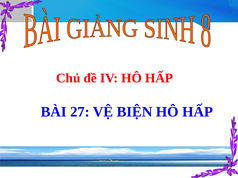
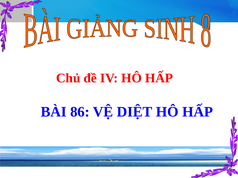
27: 27 -> 86 (80, 112)
BIỆN: BIỆN -> DIỆT (135, 112)
